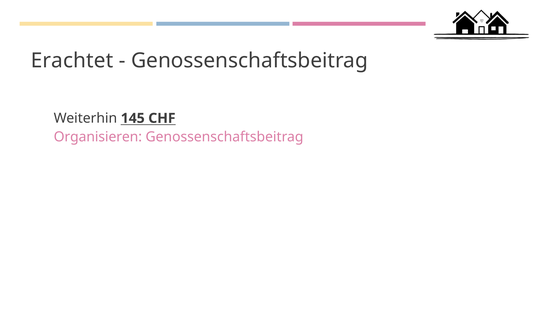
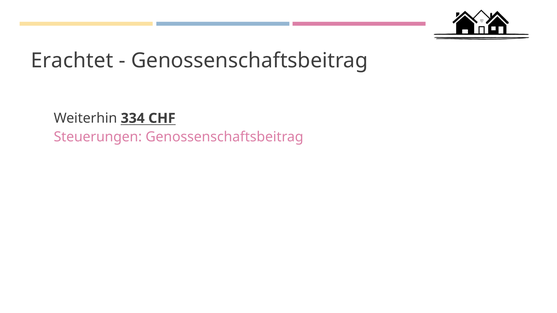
145: 145 -> 334 (133, 118)
Organisieren: Organisieren -> Steuerungen (98, 137)
